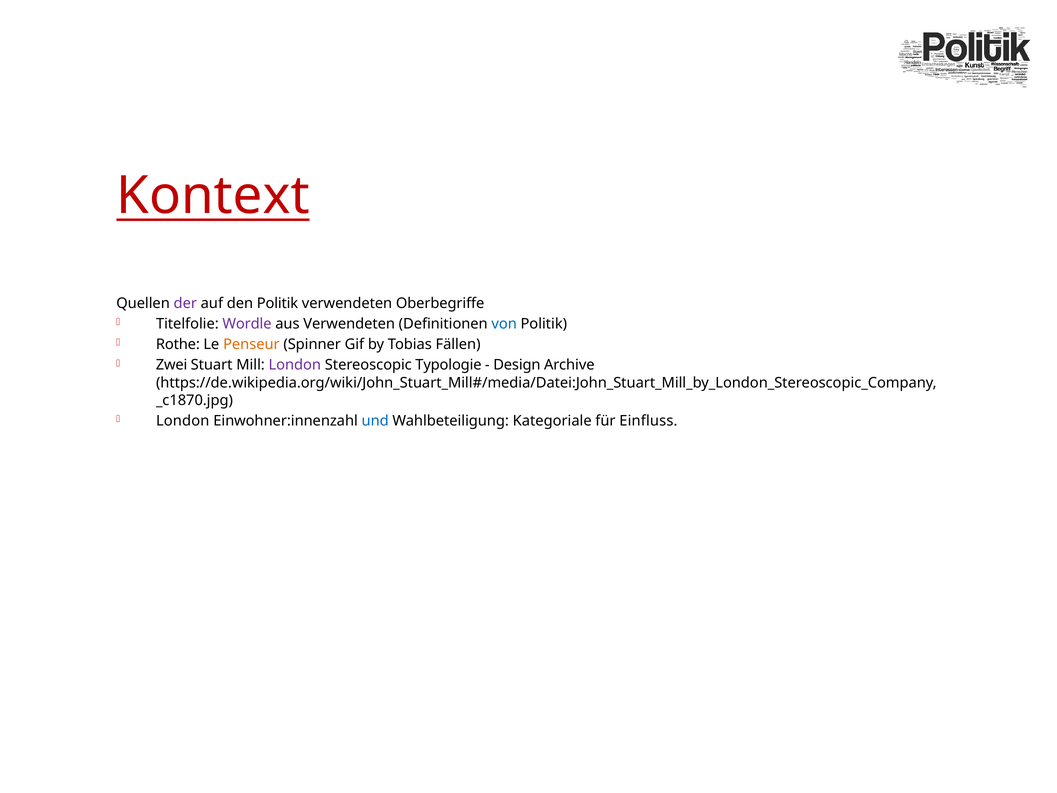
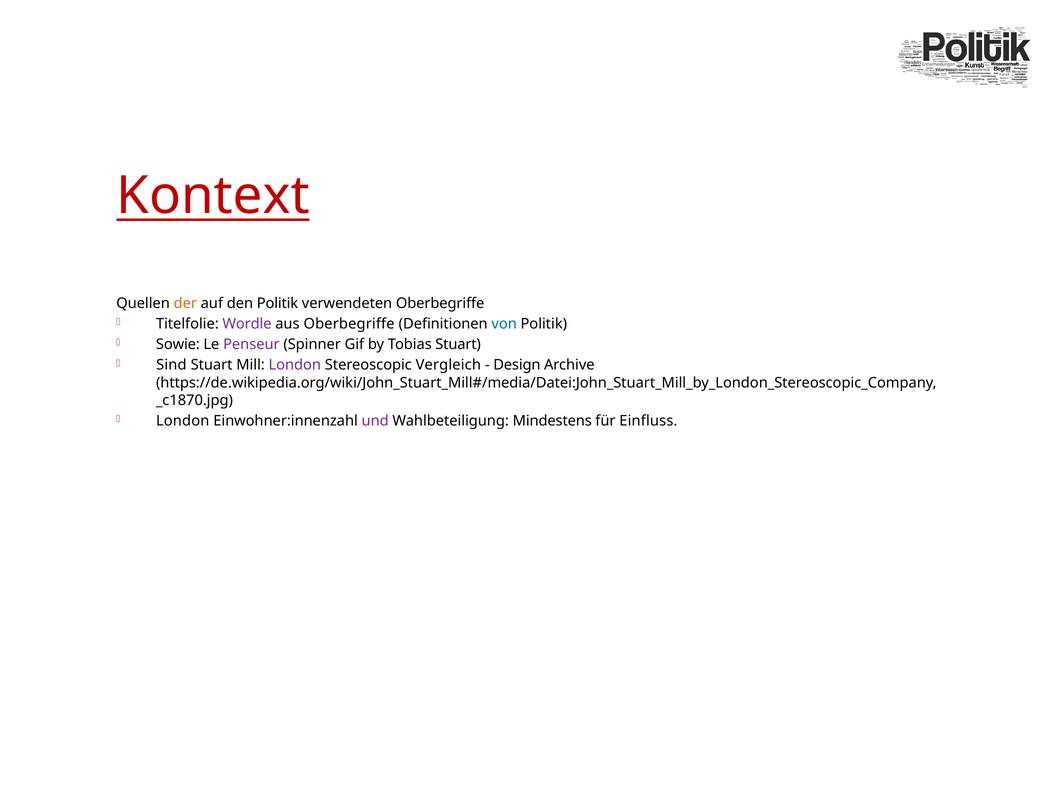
der colour: purple -> orange (185, 303)
aus Verwendeten: Verwendeten -> Oberbegriffe (349, 324)
Rothe: Rothe -> Sowie (178, 344)
Penseur colour: orange -> purple (251, 344)
Tobias Fällen: Fällen -> Stuart (458, 344)
Zwei: Zwei -> Sind (171, 365)
Typologie: Typologie -> Vergleich (448, 365)
und colour: blue -> purple (375, 421)
Kategoriale: Kategoriale -> Mindestens (552, 421)
